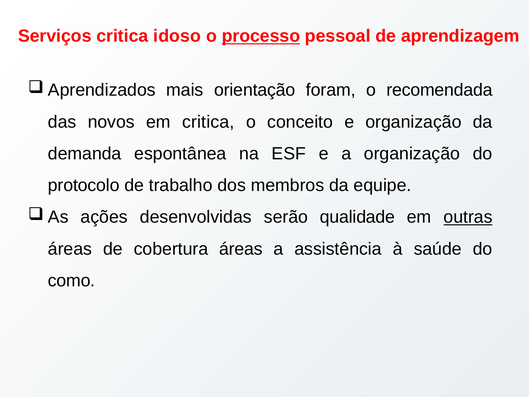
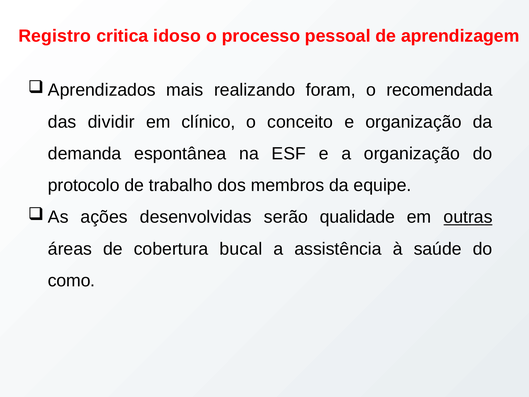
Serviços: Serviços -> Registro (55, 36)
processo underline: present -> none (261, 36)
orientação: orientação -> realizando (255, 90)
novos: novos -> dividir (111, 122)
em critica: critica -> clínico (208, 122)
cobertura áreas: áreas -> bucal (241, 249)
